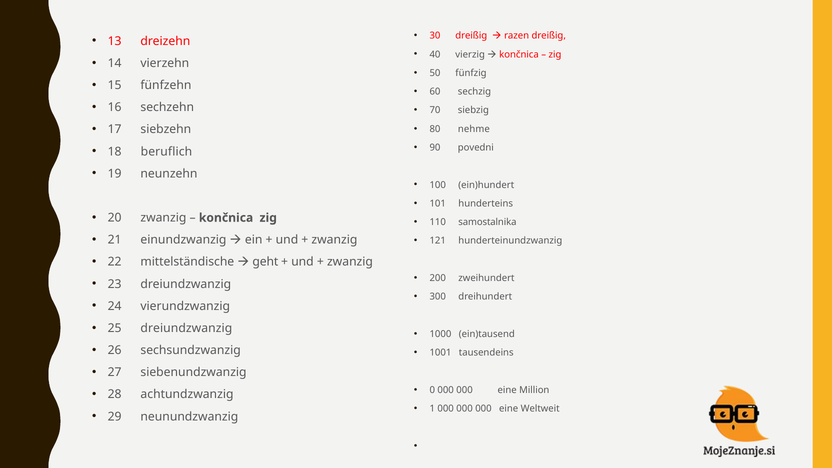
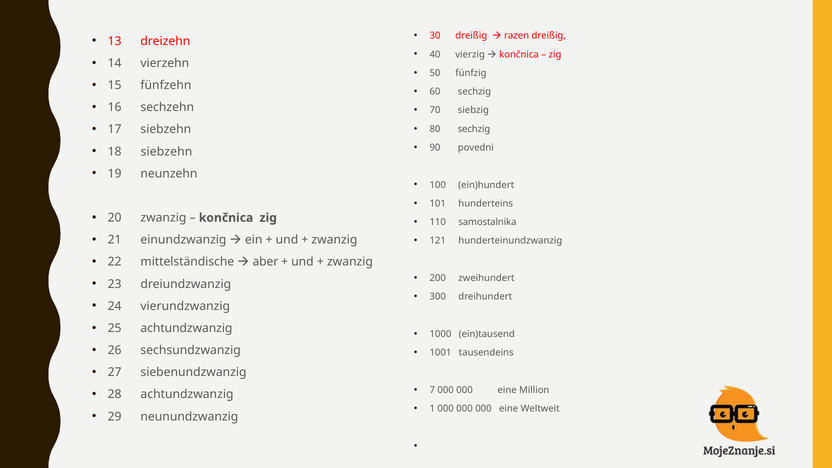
80 nehme: nehme -> sechzig (474, 129)
18 beruflich: beruflich -> siebzehn (166, 152)
geht: geht -> aber (265, 262)
25 dreiundzwanzig: dreiundzwanzig -> achtundzwanzig (186, 328)
0: 0 -> 7 (432, 390)
